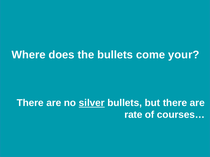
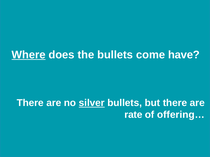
Where underline: none -> present (29, 55)
your: your -> have (184, 55)
courses…: courses… -> offering… (181, 115)
